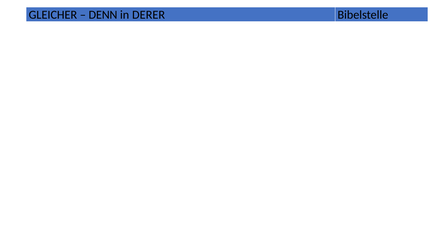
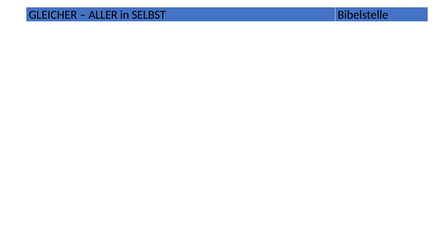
DENN: DENN -> ALLER (103, 15)
DERER: DERER -> SELBST (149, 15)
